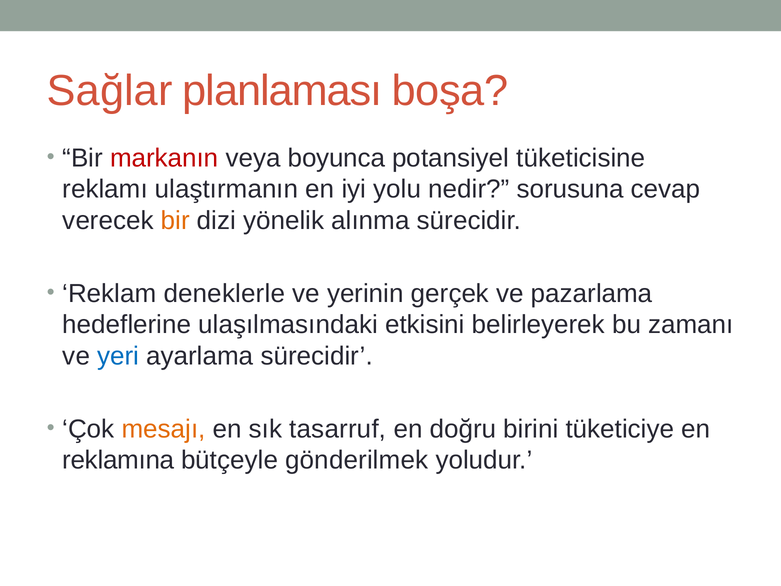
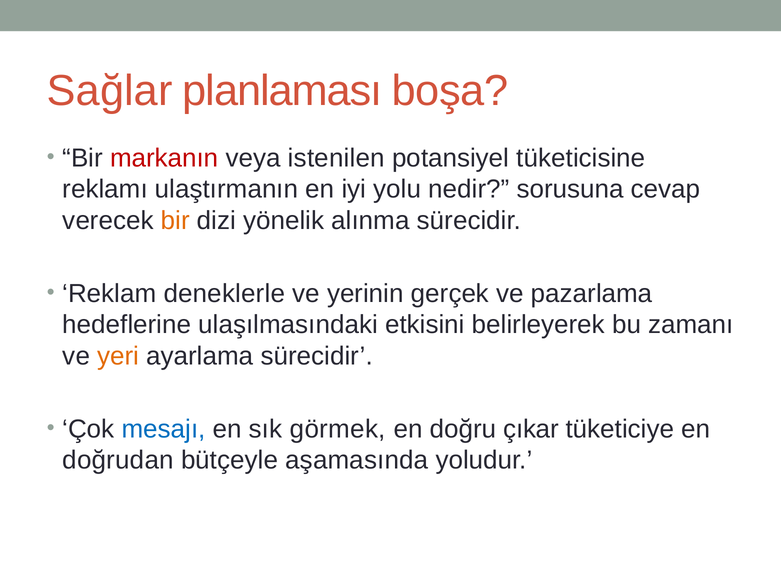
boyunca: boyunca -> istenilen (336, 158)
yeri colour: blue -> orange (118, 356)
mesajı colour: orange -> blue (164, 429)
tasarruf: tasarruf -> görmek (338, 429)
birini: birini -> çıkar (531, 429)
reklamına: reklamına -> doğrudan (118, 460)
gönderilmek: gönderilmek -> aşamasında (357, 460)
